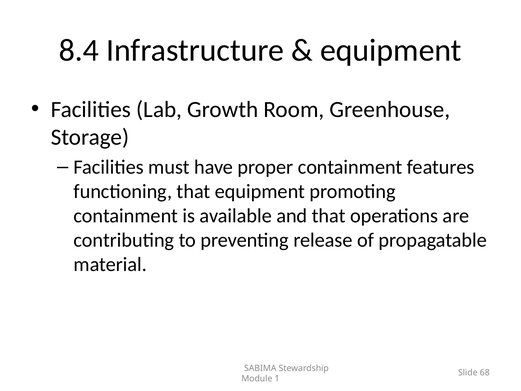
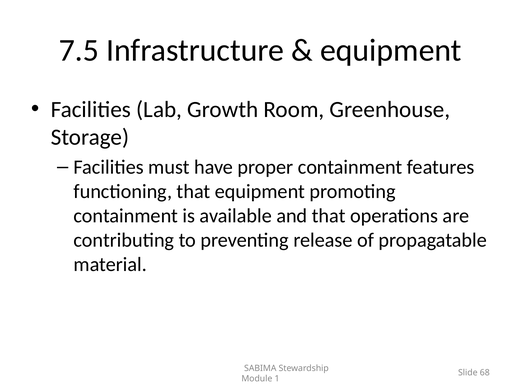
8.4: 8.4 -> 7.5 (79, 50)
